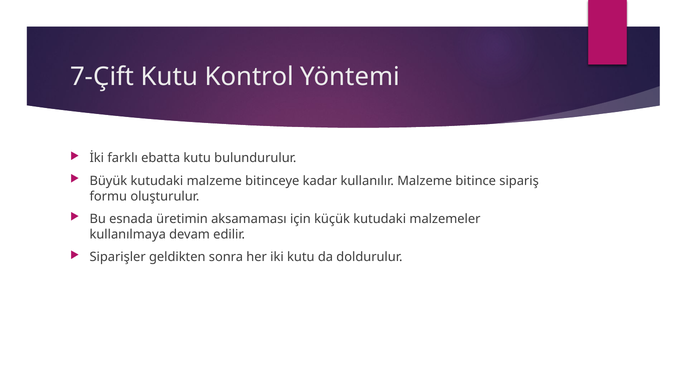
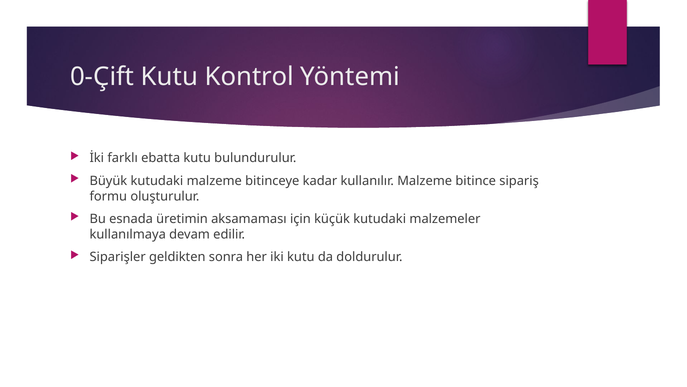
7-Çift: 7-Çift -> 0-Çift (102, 77)
